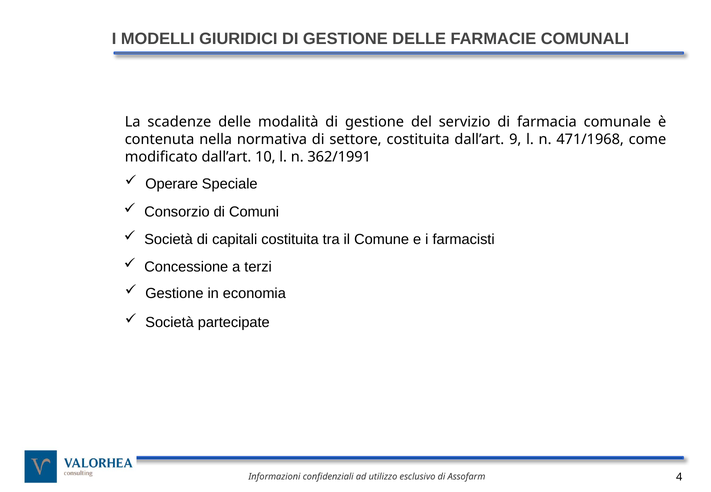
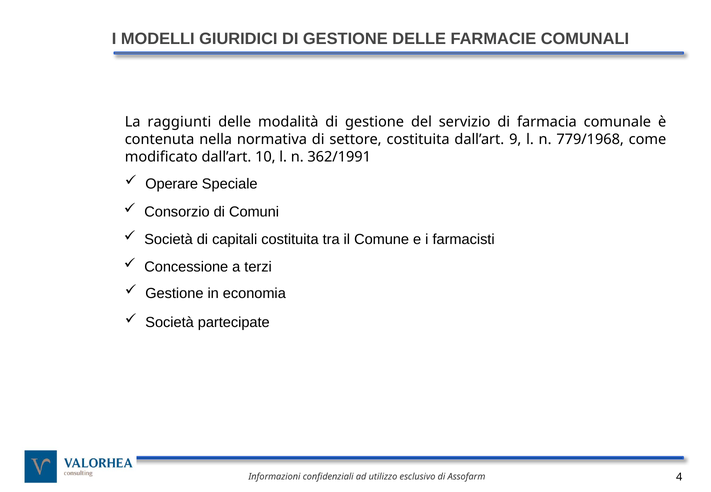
scadenze: scadenze -> raggiunti (179, 122)
471/1968: 471/1968 -> 779/1968 (590, 140)
